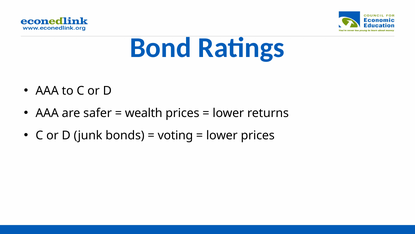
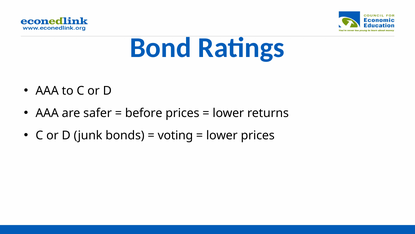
wealth: wealth -> before (144, 113)
